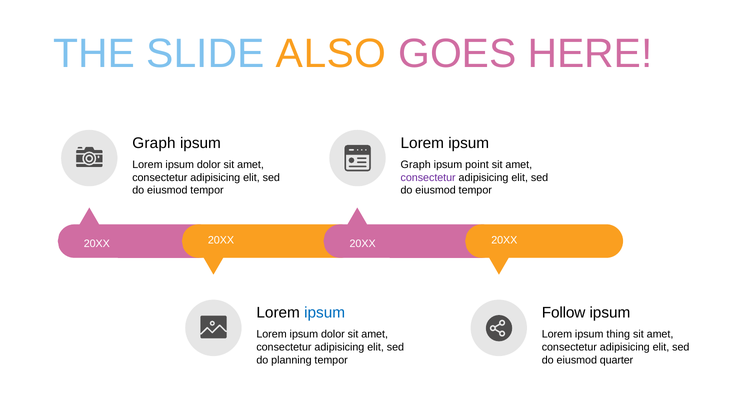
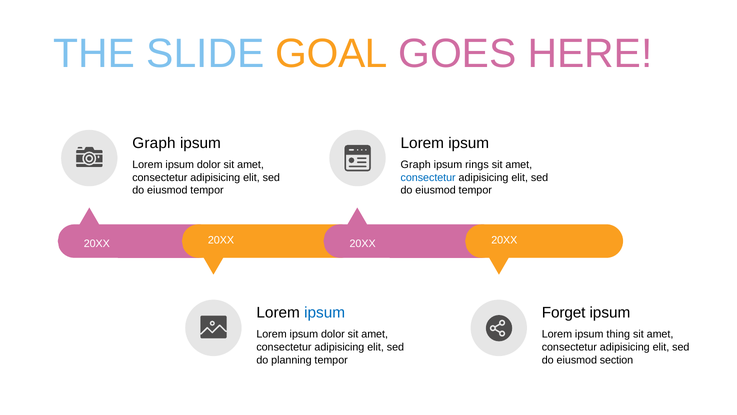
ALSO: ALSO -> GOAL (332, 54)
point: point -> rings (477, 164)
consectetur colour: purple -> blue (428, 177)
Follow: Follow -> Forget (564, 312)
quarter: quarter -> section (617, 360)
